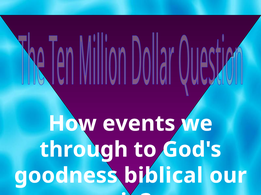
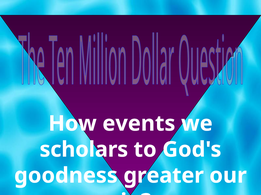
through: through -> scholars (84, 150)
biblical: biblical -> greater (164, 176)
